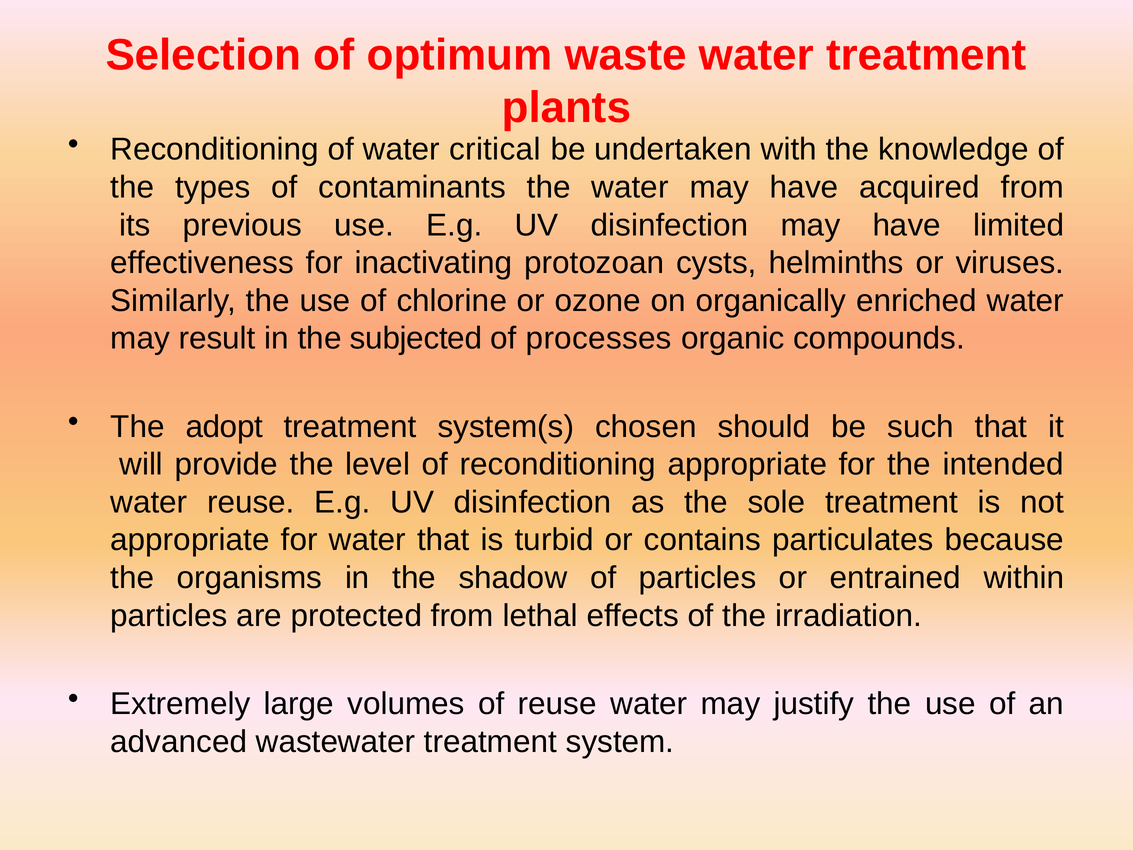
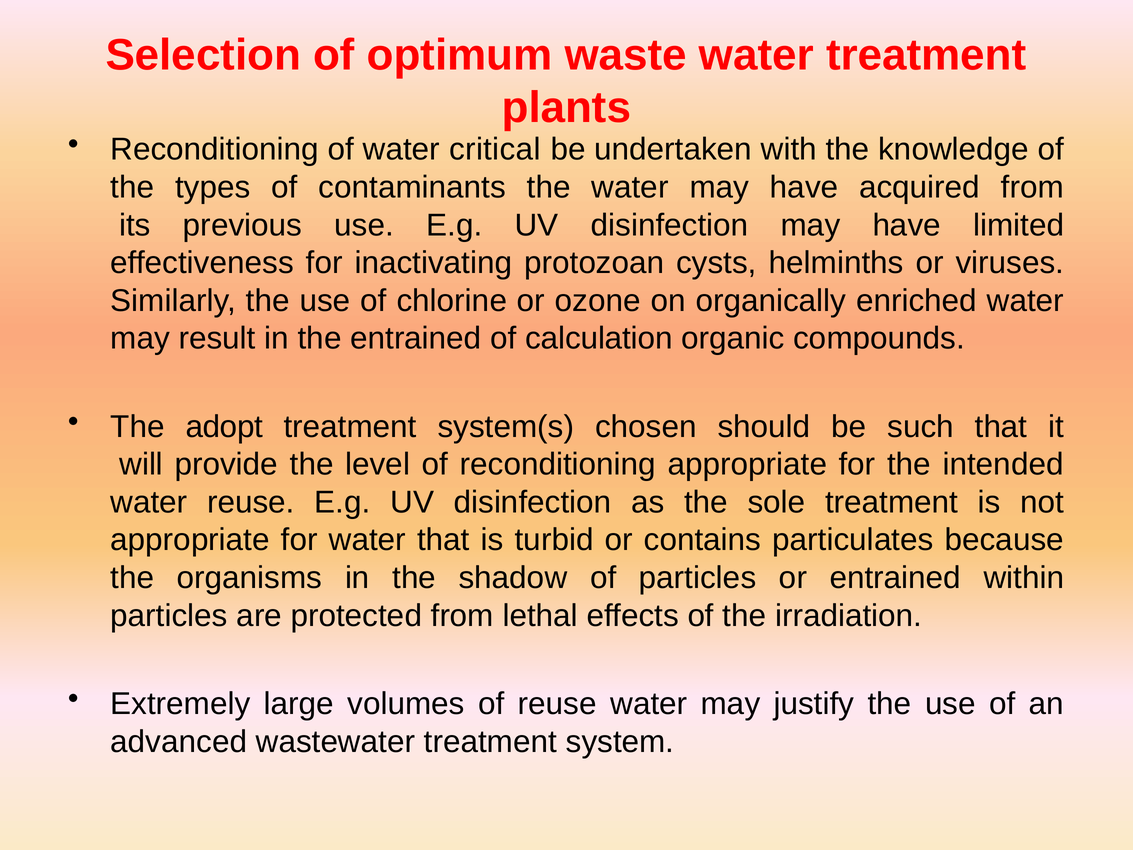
the subjected: subjected -> entrained (416, 338)
processes: processes -> calculation (599, 338)
